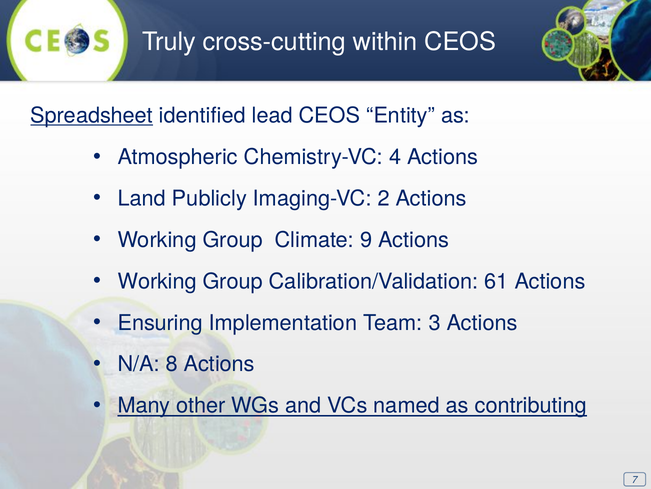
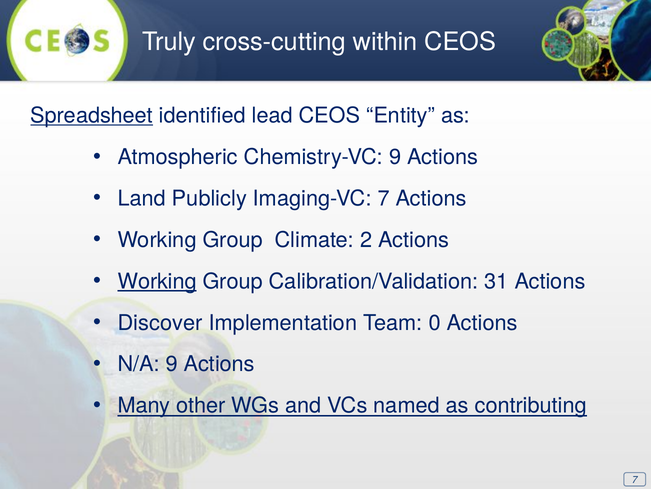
Chemistry-VC 4: 4 -> 9 (395, 157)
Imaging-VC 2: 2 -> 7 (384, 198)
9: 9 -> 2 (366, 240)
Working underline: none -> present (157, 281)
61: 61 -> 31 (496, 281)
Ensuring: Ensuring -> Discover (160, 322)
3: 3 -> 0 (435, 322)
N/A 8: 8 -> 9 (172, 364)
